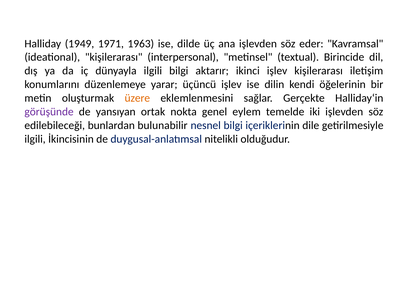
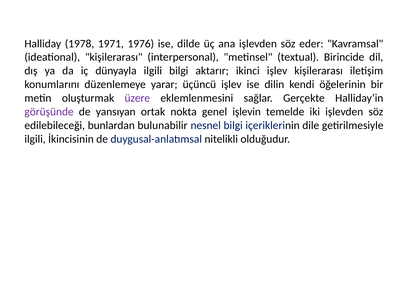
1949: 1949 -> 1978 (80, 44)
1963: 1963 -> 1976 (141, 44)
üzere colour: orange -> purple (137, 98)
eylem: eylem -> işlevin (247, 112)
